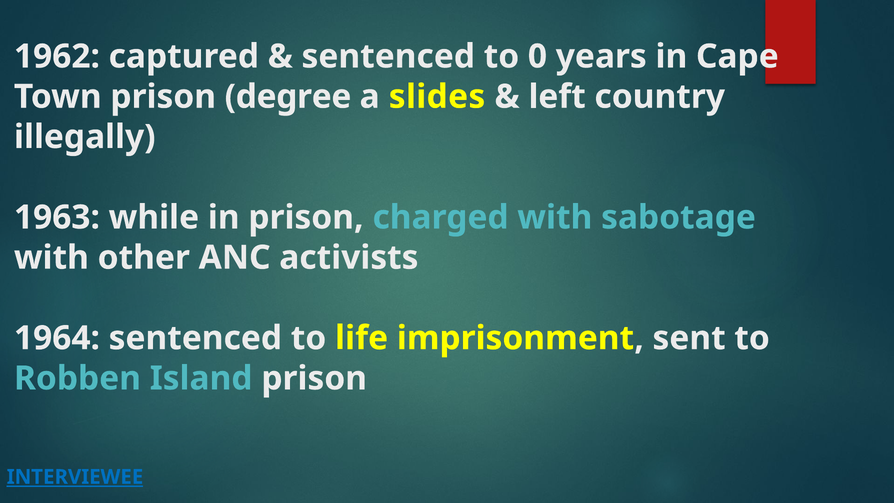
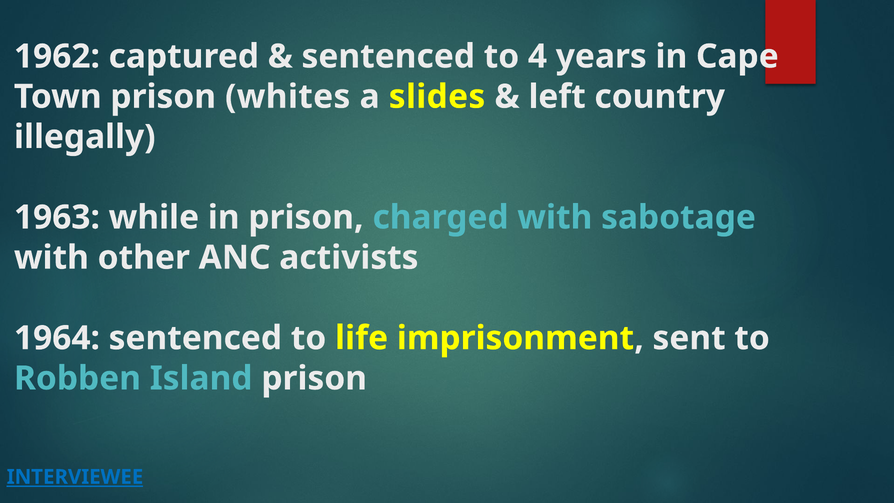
0: 0 -> 4 (537, 56)
degree: degree -> whites (288, 97)
